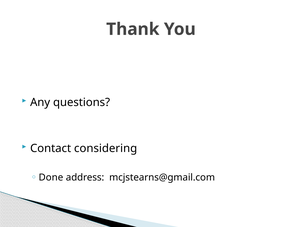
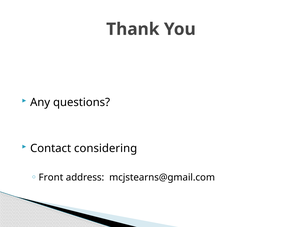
Done: Done -> Front (51, 177)
